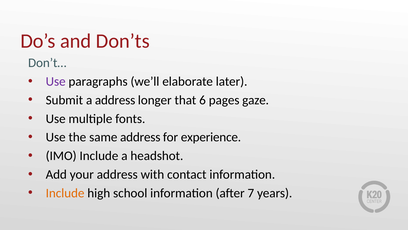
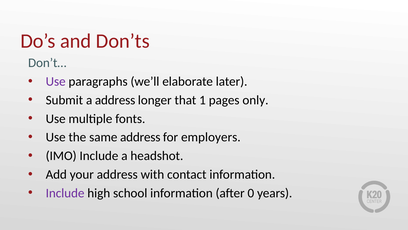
6: 6 -> 1 (203, 100)
gaze: gaze -> only (255, 100)
experience: experience -> employers (211, 137)
Include colour: orange -> purple (65, 193)
7: 7 -> 0 (251, 193)
